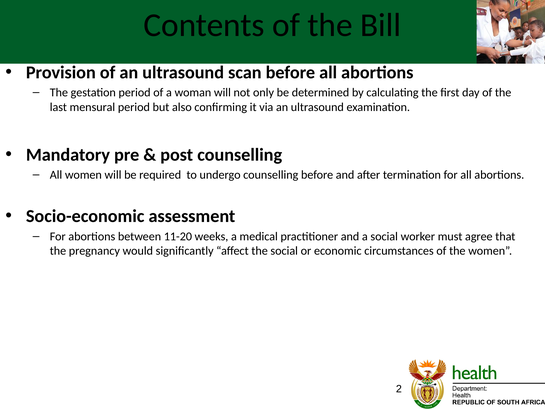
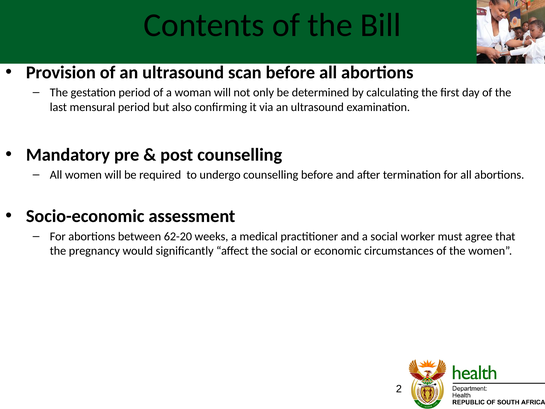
11-20: 11-20 -> 62-20 (178, 236)
